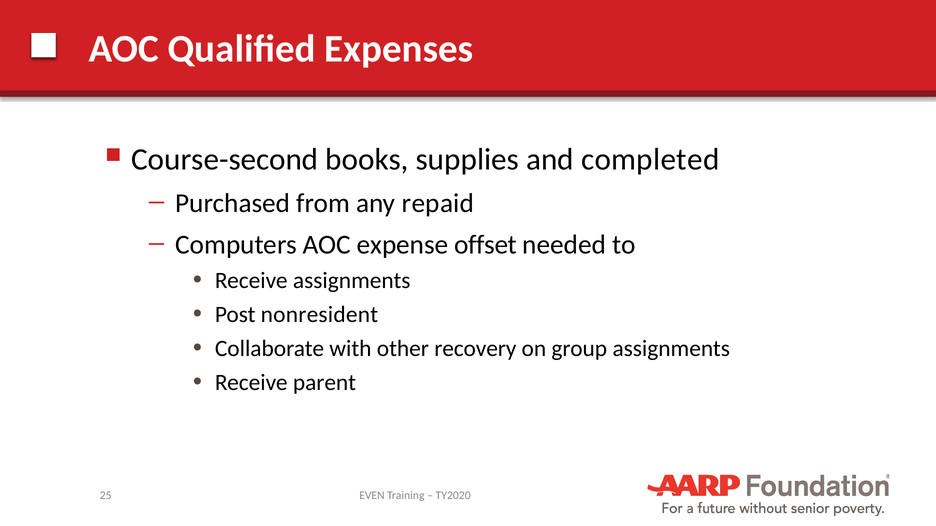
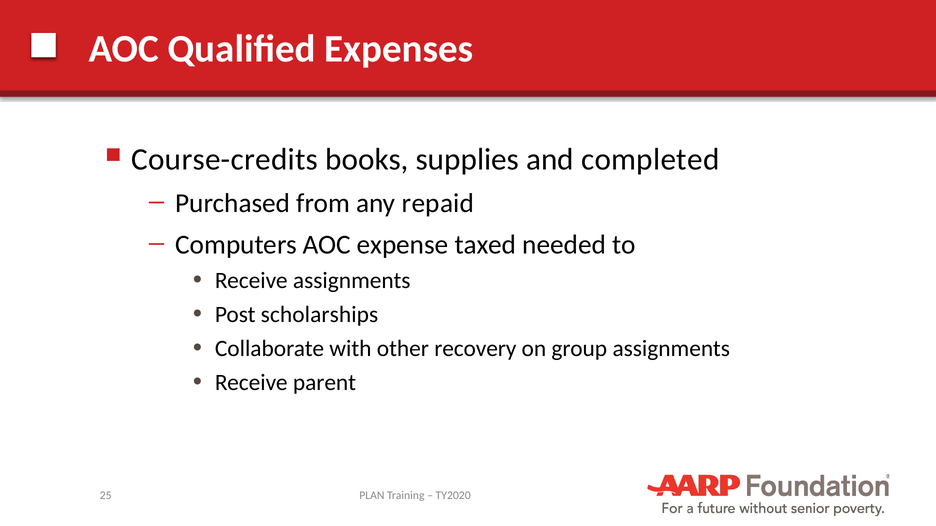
Course-second: Course-second -> Course-credits (225, 160)
offset: offset -> taxed (485, 245)
nonresident: nonresident -> scholarships (319, 315)
EVEN: EVEN -> PLAN (372, 496)
